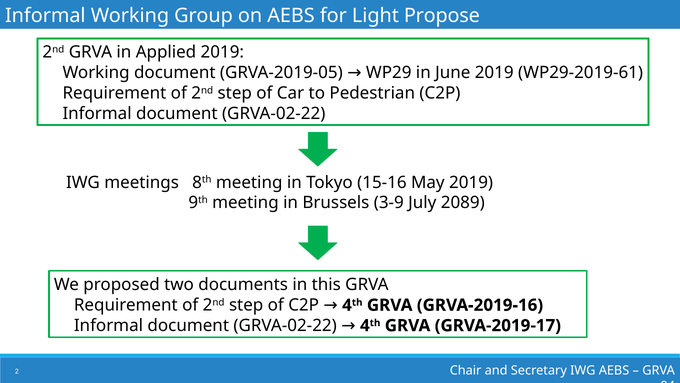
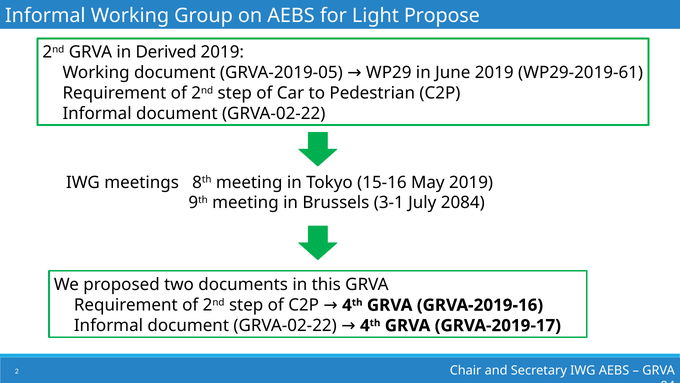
Applied: Applied -> Derived (166, 52)
3-9: 3-9 -> 3-1 (389, 203)
2089: 2089 -> 2084 (463, 203)
